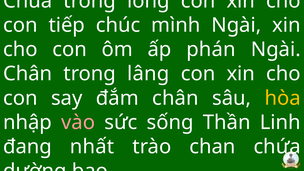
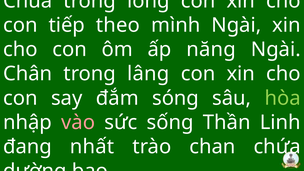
chúc: chúc -> theo (118, 25)
phán: phán -> năng (211, 49)
đắm chân: chân -> sóng (175, 98)
hòa colour: yellow -> light green (283, 98)
